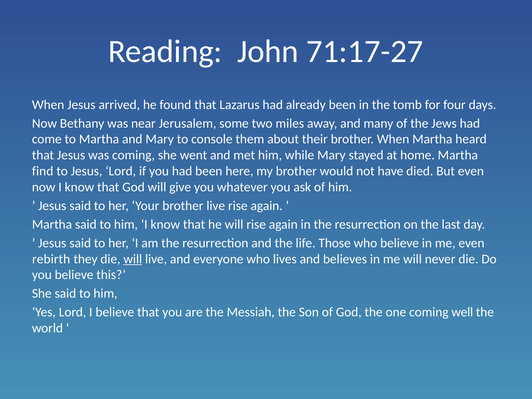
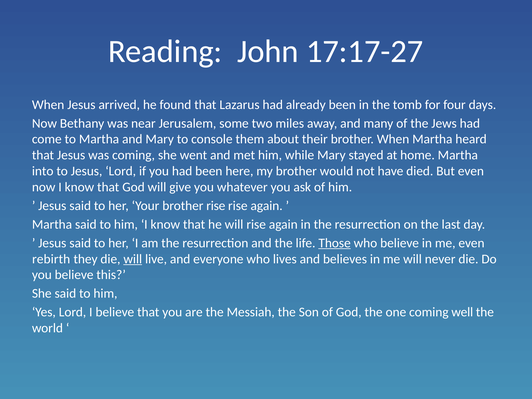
71:17-27: 71:17-27 -> 17:17-27 (365, 51)
find: find -> into (43, 171)
brother live: live -> rise (216, 206)
Those underline: none -> present (335, 243)
